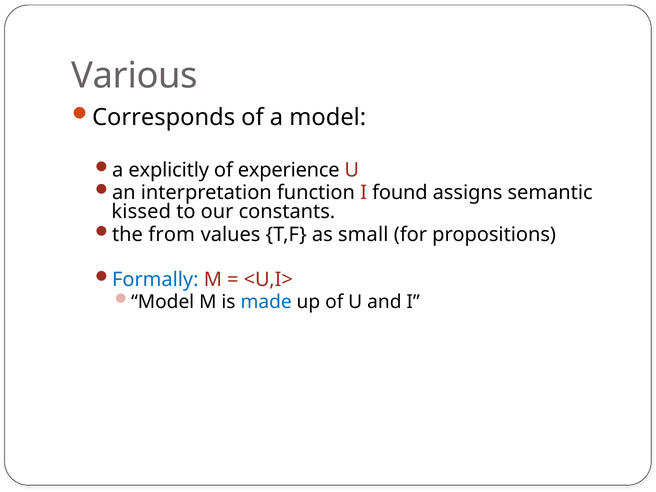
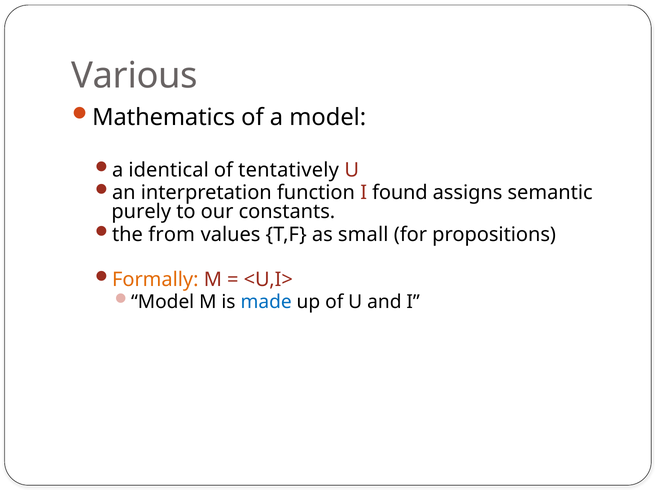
Corresponds: Corresponds -> Mathematics (164, 117)
explicitly: explicitly -> identical (169, 170)
experience: experience -> tentatively (289, 170)
kissed: kissed -> purely (141, 212)
Formally colour: blue -> orange (155, 280)
